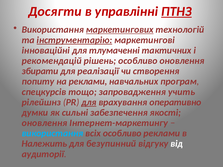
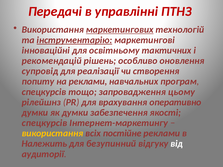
Досягти: Досягти -> Передачі (55, 11)
ПТНЗ underline: present -> none (176, 11)
тлумаченні: тлумаченні -> освітньому (114, 50)
збирати: збирати -> супровід (40, 71)
учить: учить -> цьому (182, 92)
для underline: present -> none (89, 102)
як сильні: сильні -> думки (75, 113)
оновлення: оновлення -> спецкурсів (44, 123)
використання colour: light blue -> yellow (52, 133)
всіх особливо: особливо -> постійне (122, 133)
